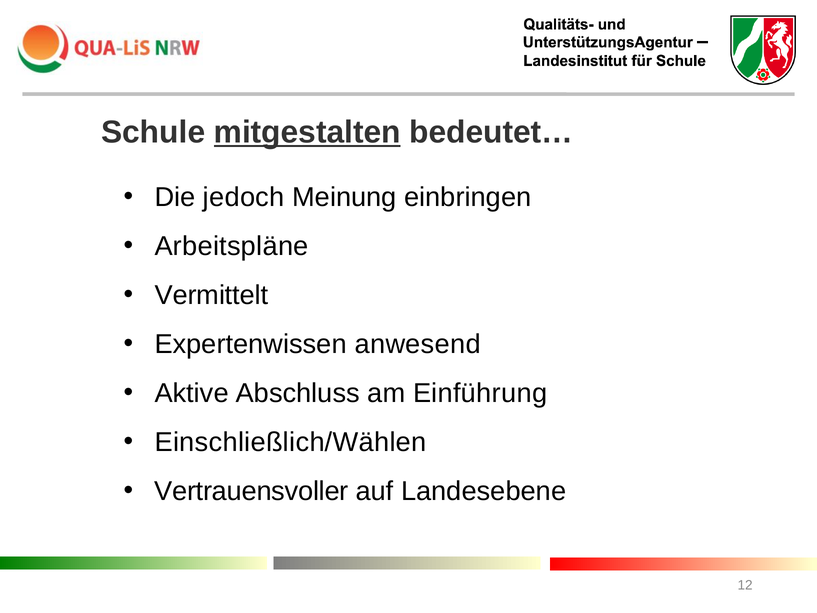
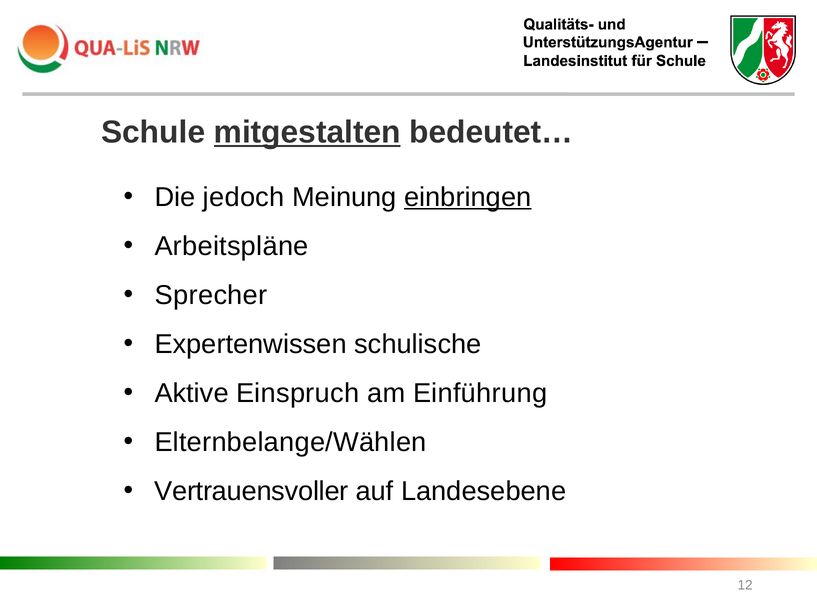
einbringen underline: none -> present (468, 197)
Vermittelt: Vermittelt -> Sprecher (211, 295)
anwesend: anwesend -> schulische (418, 344)
Abschluss: Abschluss -> Einspruch (298, 393)
Einschließlich/Wählen: Einschließlich/Wählen -> Elternbelange/Wählen (291, 442)
